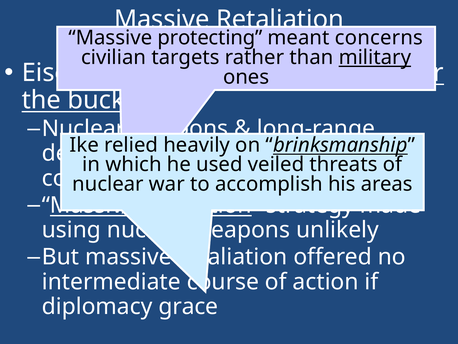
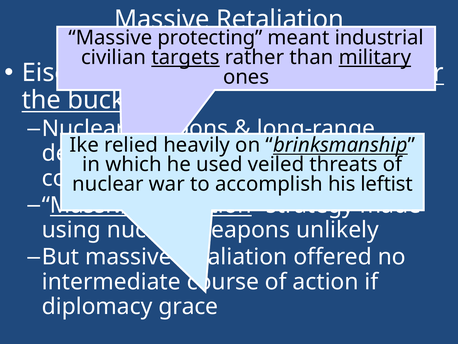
concerns: concerns -> industrial (379, 38)
targets underline: none -> present (186, 57)
areas: areas -> leftist (387, 184)
